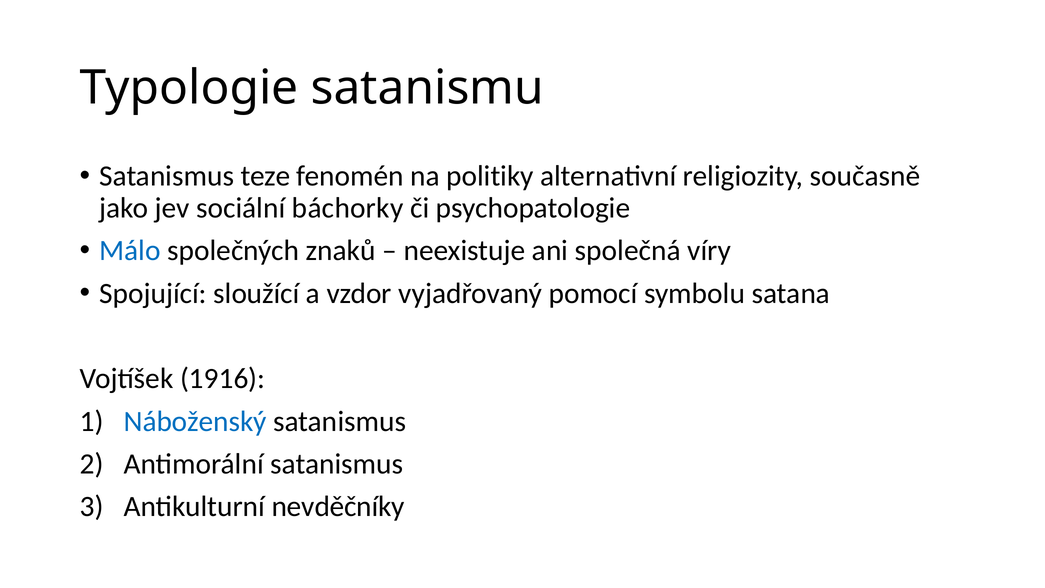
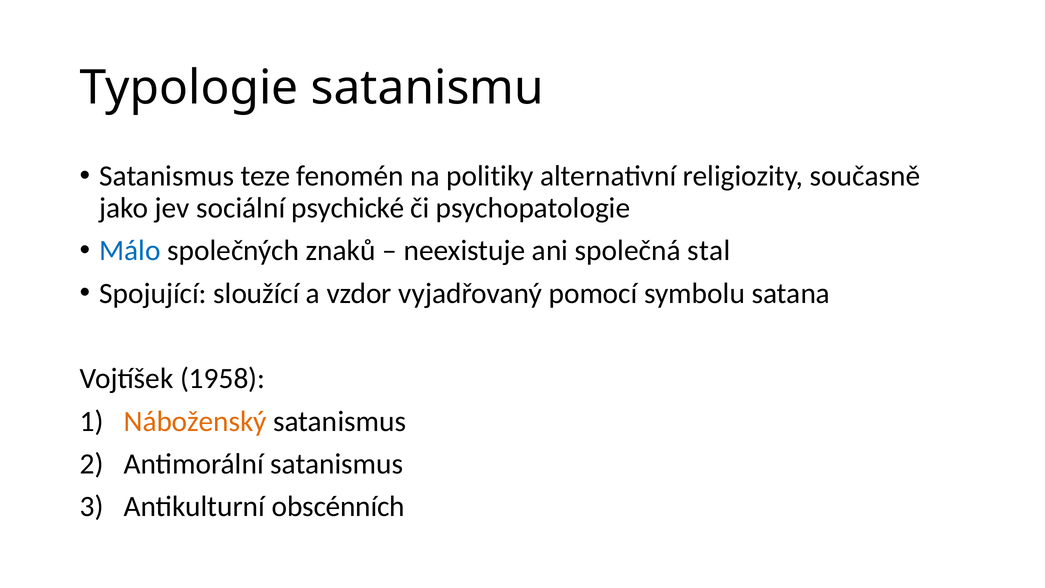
báchorky: báchorky -> psychické (348, 208)
víry: víry -> stal (709, 251)
1916: 1916 -> 1958 (223, 379)
Náboženský colour: blue -> orange (195, 421)
nevděčníky: nevděčníky -> obscénních (338, 507)
